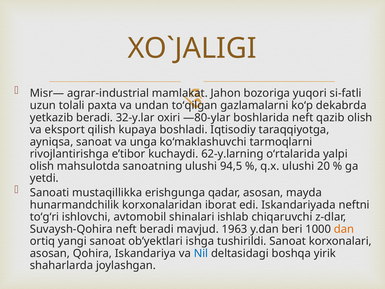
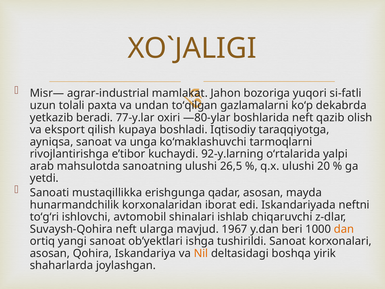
32-y.lar: 32-y.lar -> 77-y.lar (135, 117)
62-y.larning: 62-y.larning -> 92-y.larning (232, 154)
olish: olish -> arab (42, 166)
94,5: 94,5 -> 26,5 (231, 166)
neft beradi: beradi -> ularga (157, 229)
1963: 1963 -> 1967 (235, 229)
Nil colour: blue -> orange (201, 253)
